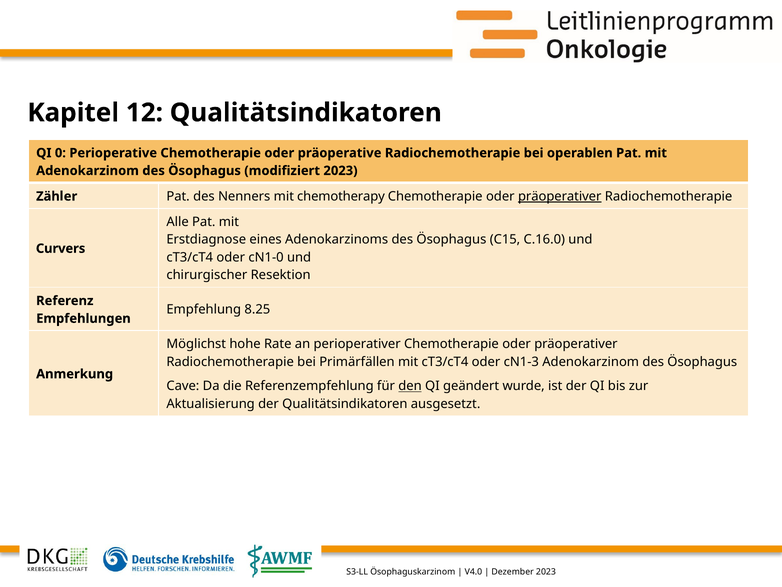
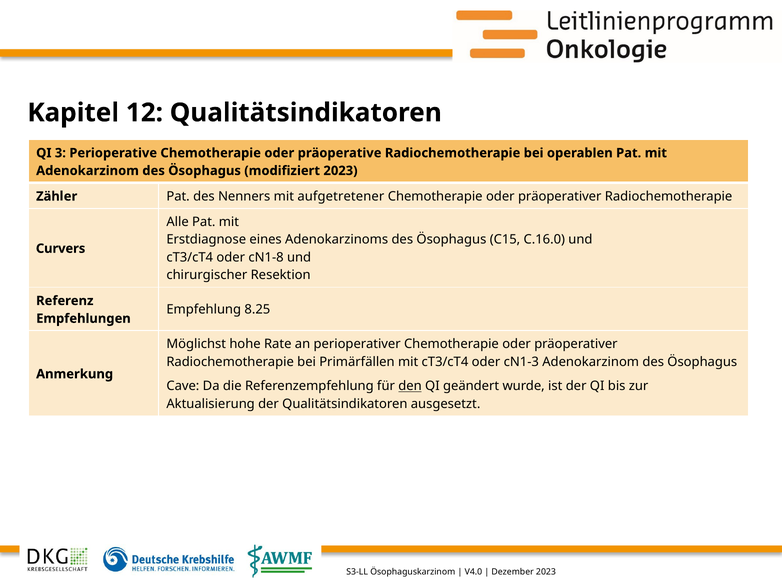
0: 0 -> 3 (60, 153)
chemotherapy: chemotherapy -> aufgetretener (341, 196)
präoperativer underline: present -> none (560, 196)
cN1-0: cN1-0 -> cN1-8 (266, 257)
